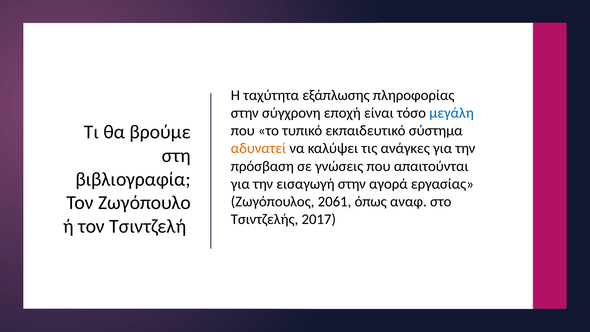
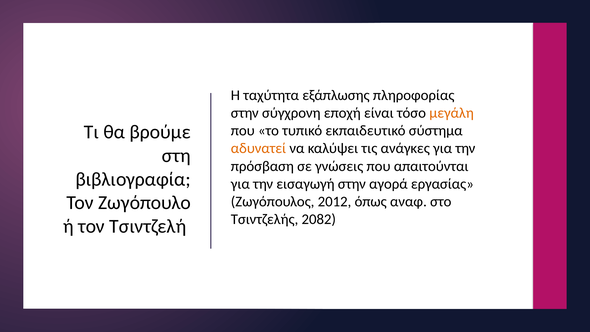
μεγάλη colour: blue -> orange (452, 113)
2061: 2061 -> 2012 (335, 202)
2017: 2017 -> 2082 (319, 219)
